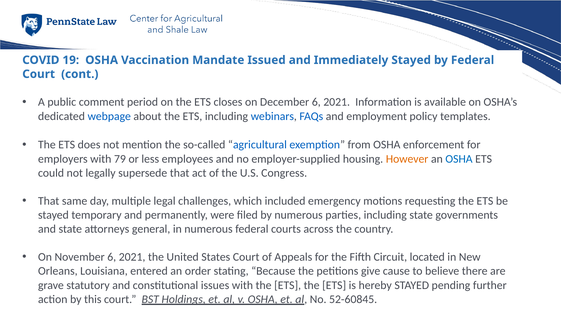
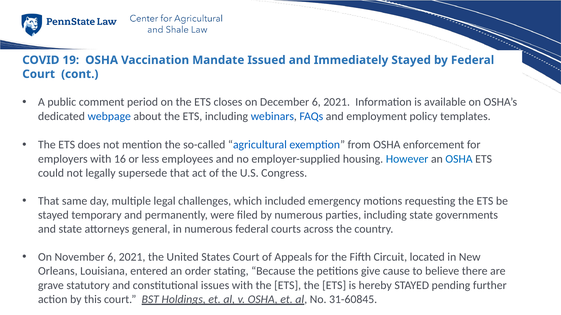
79: 79 -> 16 (120, 159)
However colour: orange -> blue (407, 159)
52-60845: 52-60845 -> 31-60845 (353, 300)
